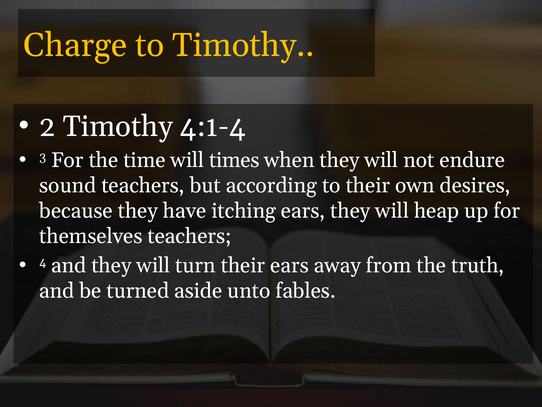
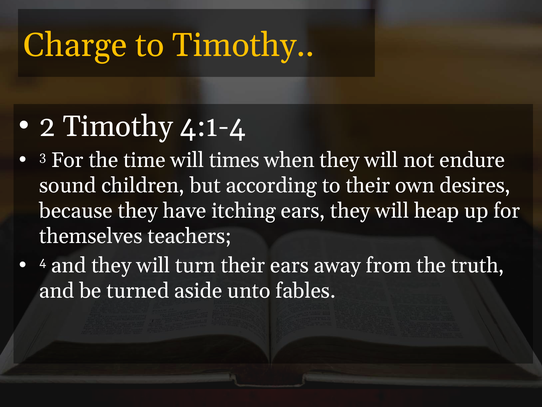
sound teachers: teachers -> children (143, 185)
